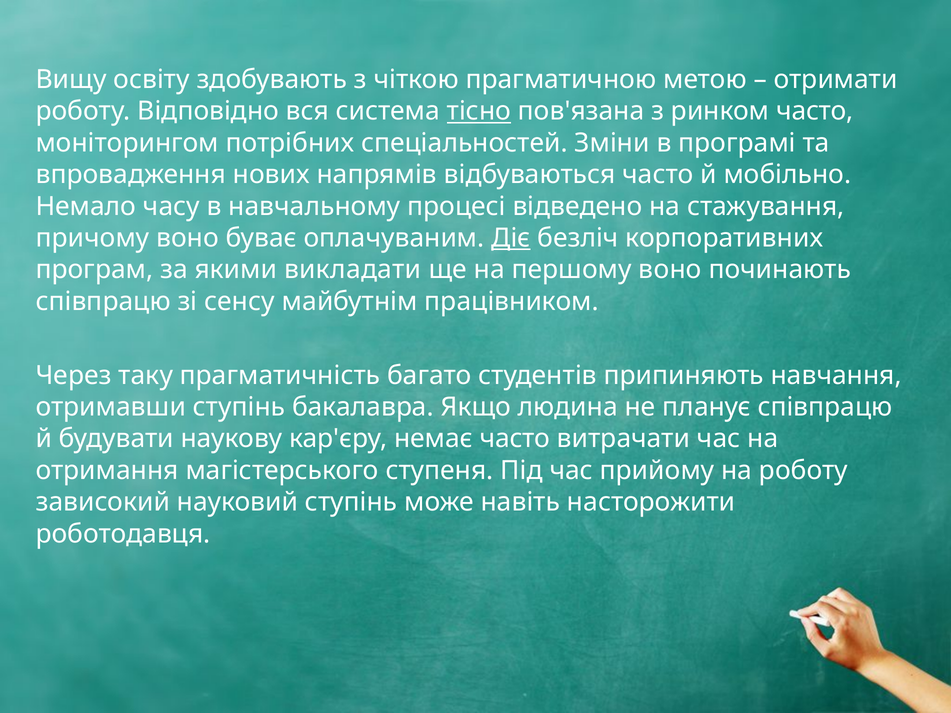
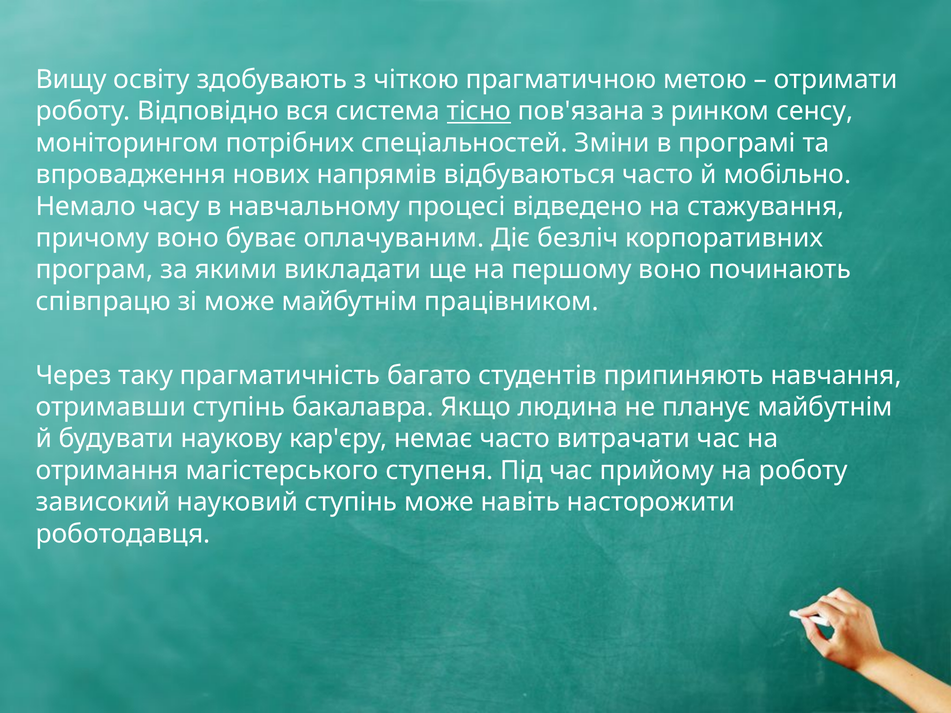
ринком часто: часто -> сенсу (815, 111)
Діє underline: present -> none (511, 238)
зі сенсу: сенсу -> може (240, 302)
планує співпрацю: співпрацю -> майбутнім (825, 407)
